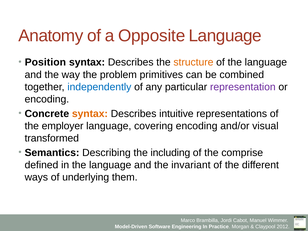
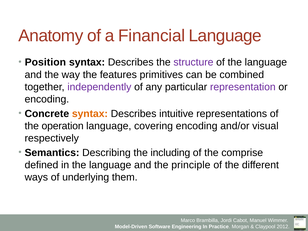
Opposite: Opposite -> Financial (152, 36)
structure colour: orange -> purple (193, 62)
problem: problem -> features (118, 75)
independently colour: blue -> purple (99, 87)
employer: employer -> operation (63, 126)
transformed: transformed -> respectively (52, 138)
invariant: invariant -> principle (191, 165)
